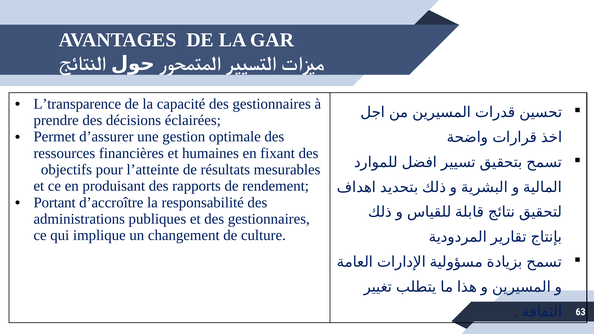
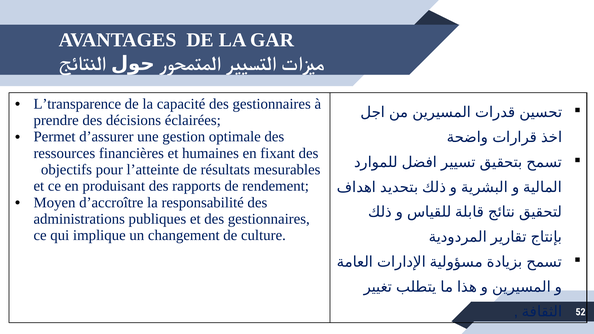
Portant: Portant -> Moyen (55, 203)
63: 63 -> 52 (581, 312)
